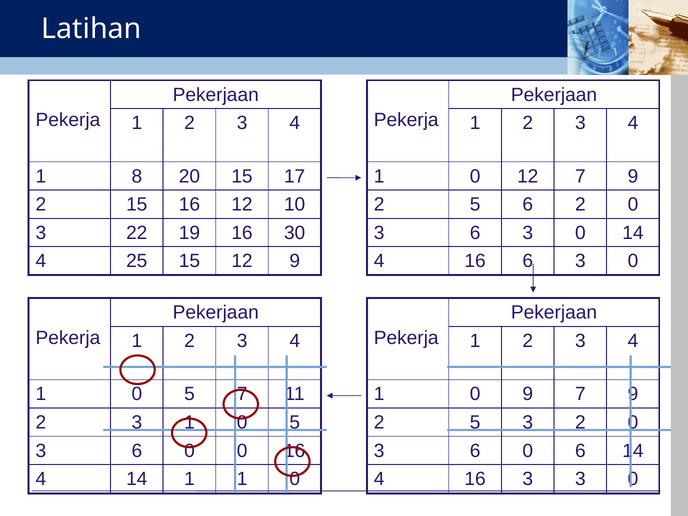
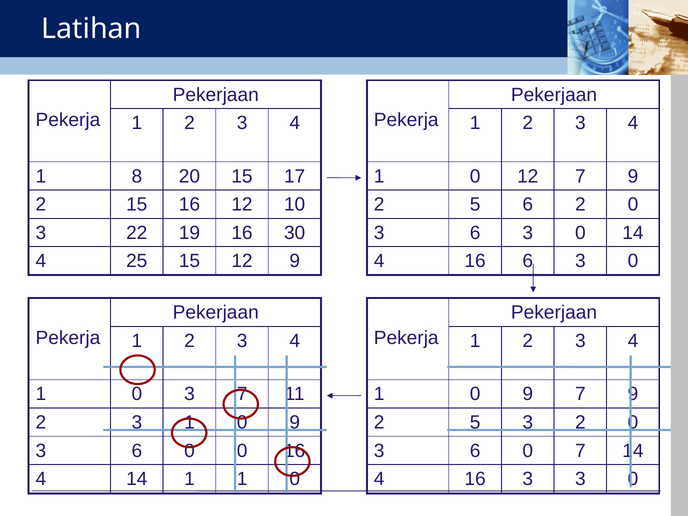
5: 5 -> 3 (190, 394)
3 1 0 5: 5 -> 9 (295, 422)
0 6: 6 -> 7 (580, 451)
